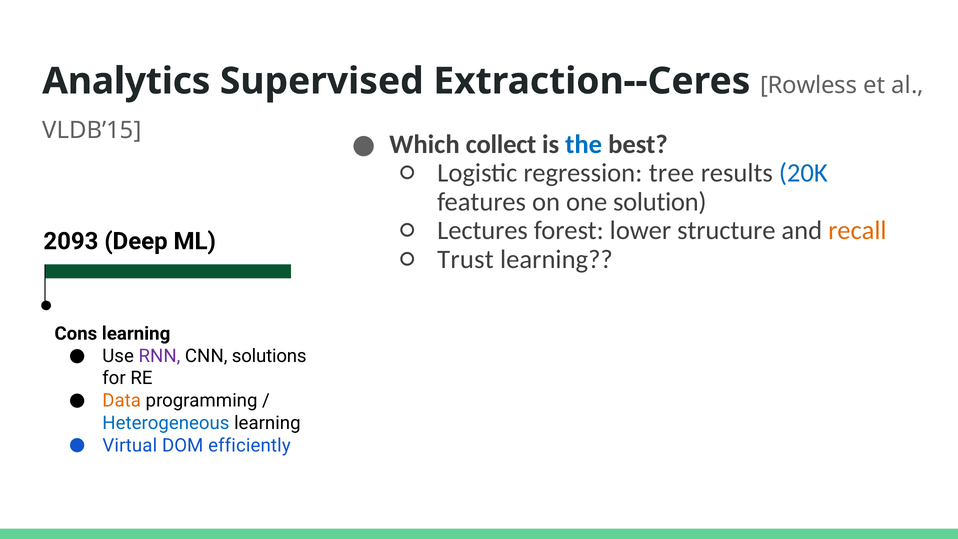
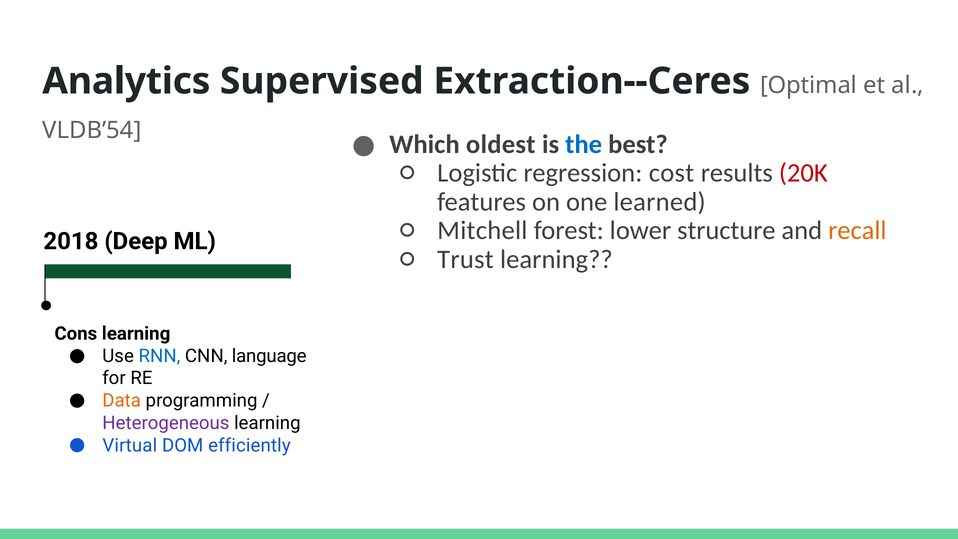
Rowless: Rowless -> Optimal (809, 86)
VLDB’15: VLDB’15 -> VLDB’54 (92, 130)
collect: collect -> oldest (501, 144)
tree: tree -> cost (671, 173)
20K colour: blue -> red (803, 173)
solution: solution -> learned (660, 202)
Lectures: Lectures -> Mitchell (482, 231)
2093: 2093 -> 2018 (71, 241)
RNN colour: purple -> blue (159, 356)
solutions: solutions -> language (269, 356)
Heterogeneous colour: blue -> purple (166, 423)
